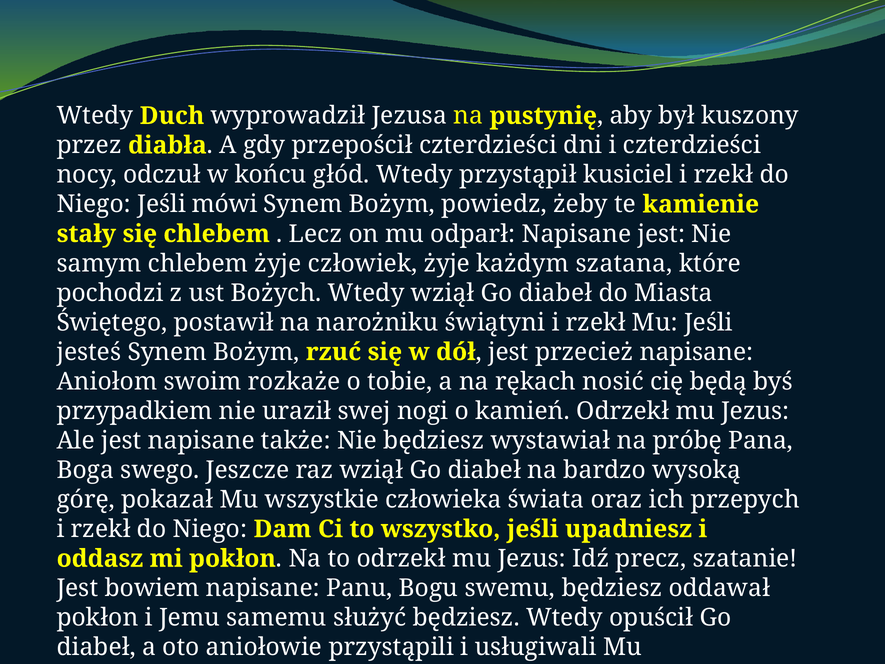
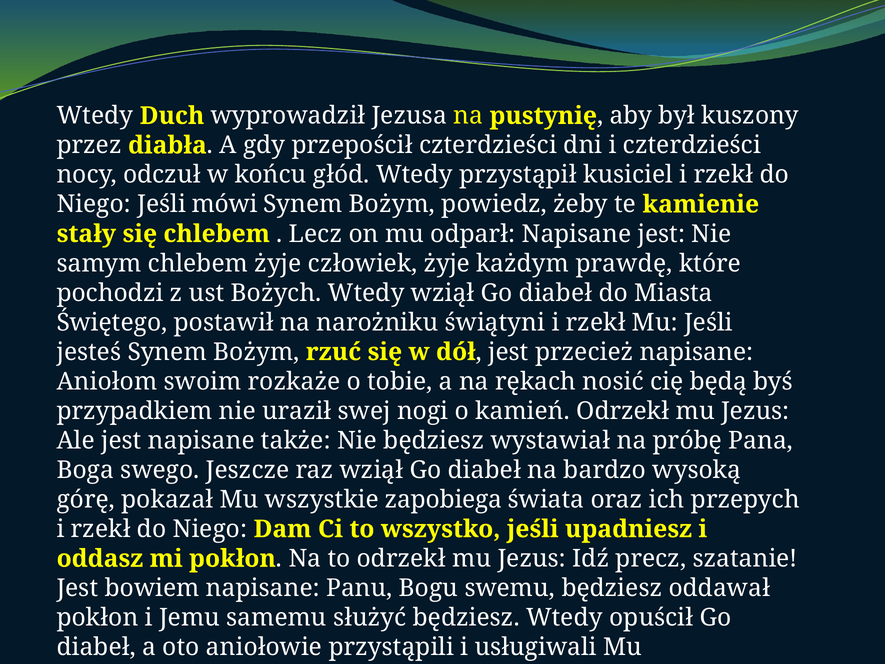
szatana: szatana -> prawdę (624, 263)
człowieka: człowieka -> zapobiega (443, 499)
